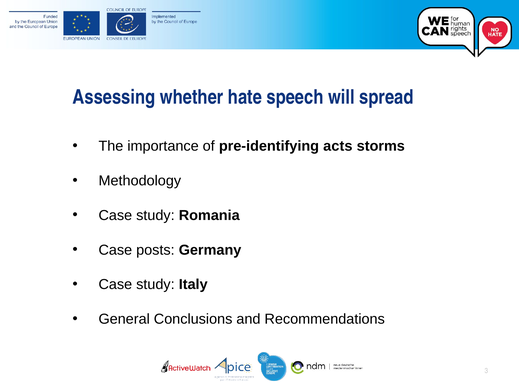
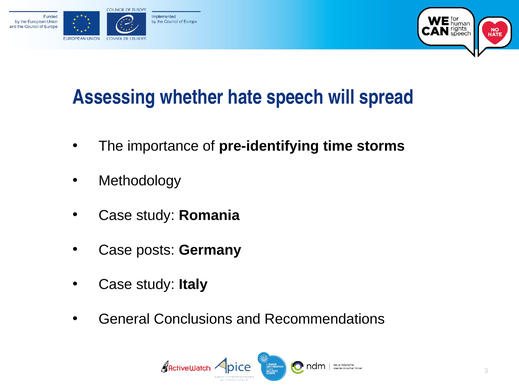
acts: acts -> time (338, 146)
